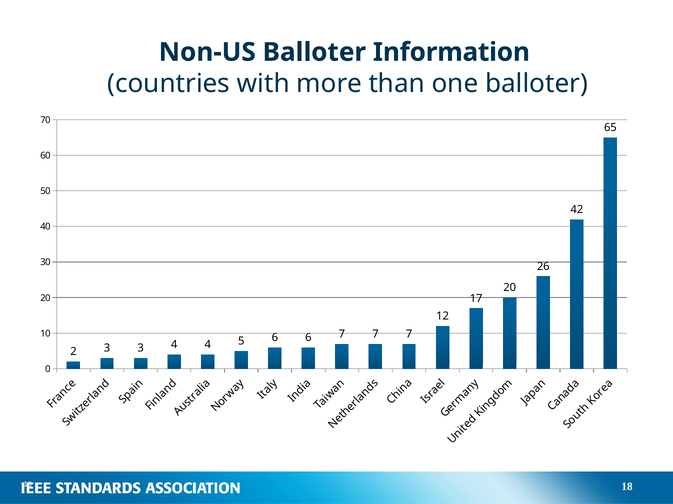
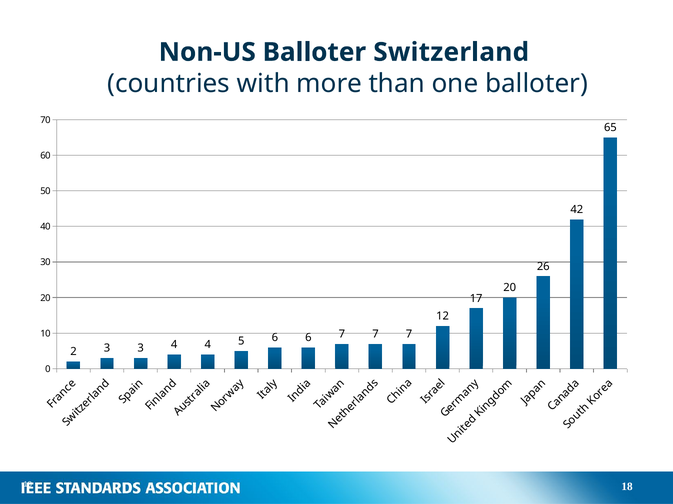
Information: Information -> Switzerland (451, 52)
